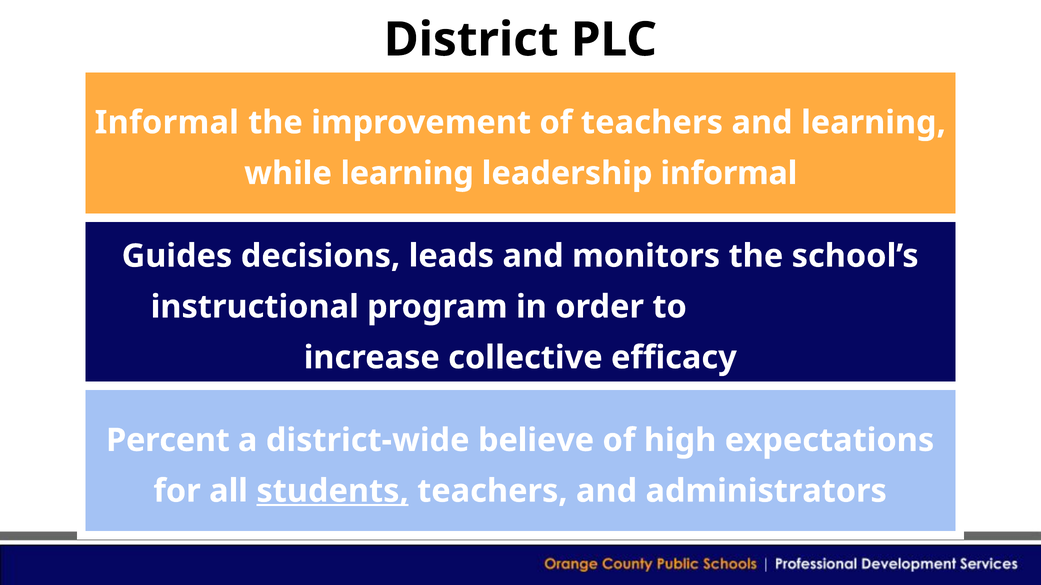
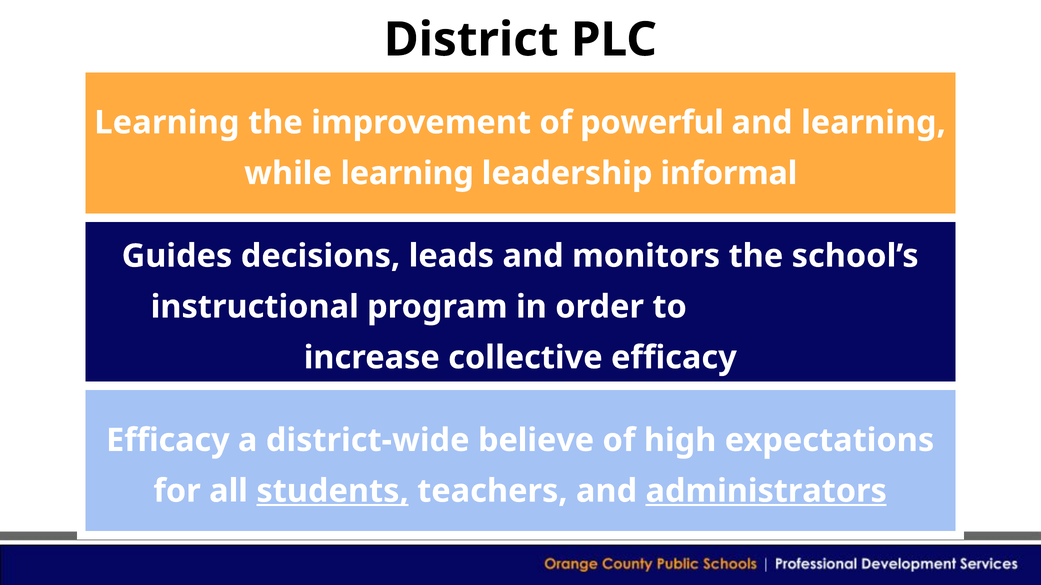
Informal: Informal -> Learning (167, 123)
of teachers: teachers -> powerful (652, 123)
Percent: Percent -> Efficacy (168, 441)
administrators underline: none -> present (766, 491)
